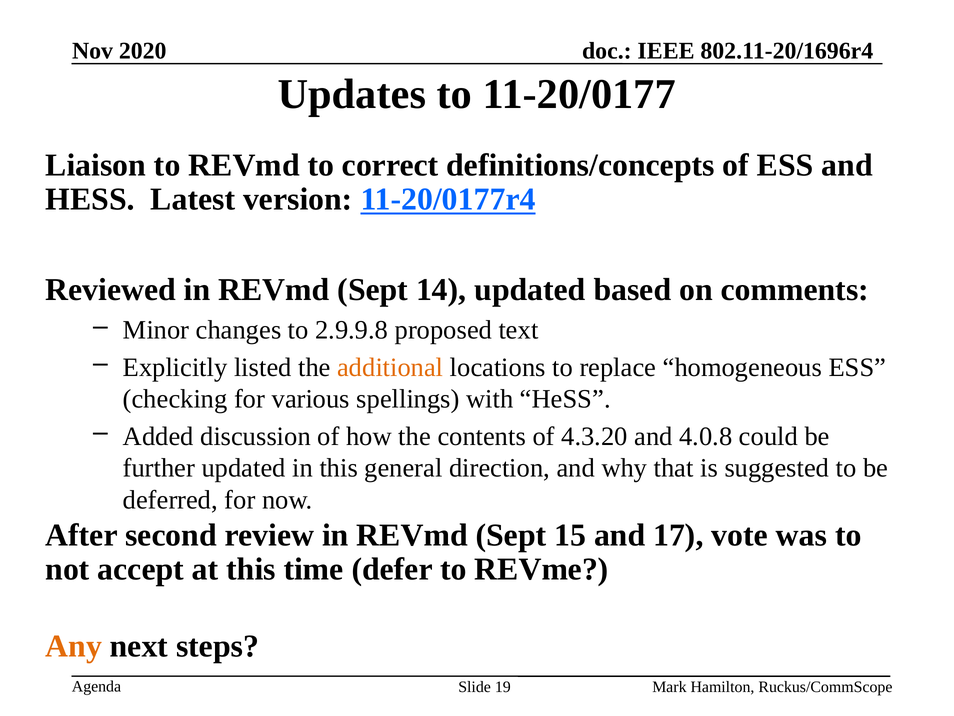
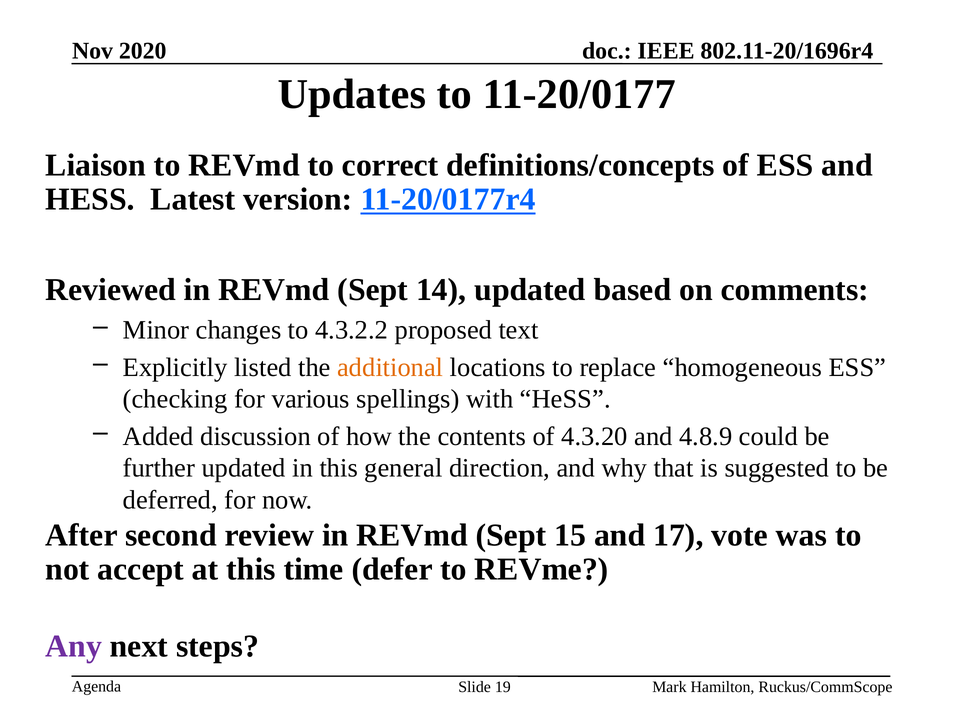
2.9.9.8: 2.9.9.8 -> 4.3.2.2 (352, 330)
4.0.8: 4.0.8 -> 4.8.9 (706, 436)
Any colour: orange -> purple (74, 646)
